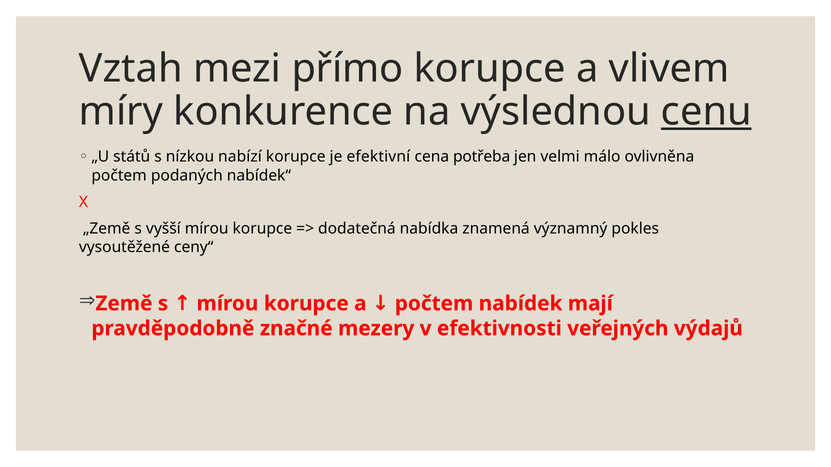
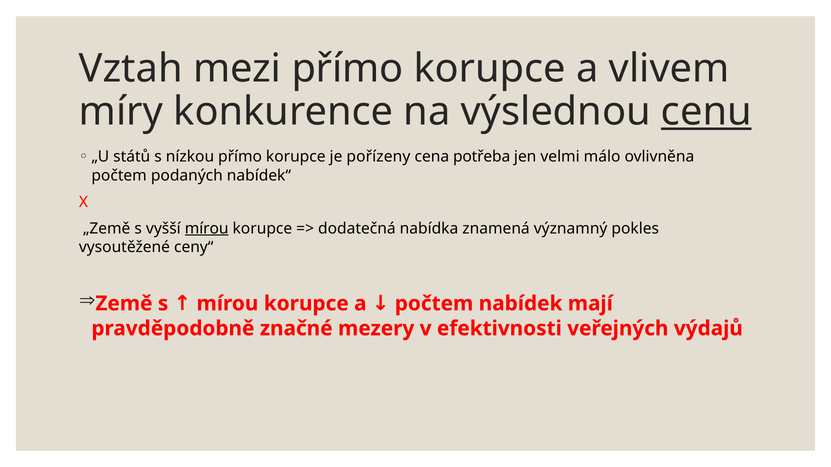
nízkou nabízí: nabízí -> přímo (240, 157)
efektivní: efektivní -> pořízeny (378, 157)
mírou underline: none -> present (207, 229)
